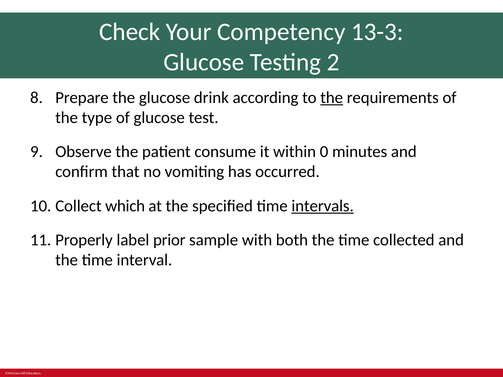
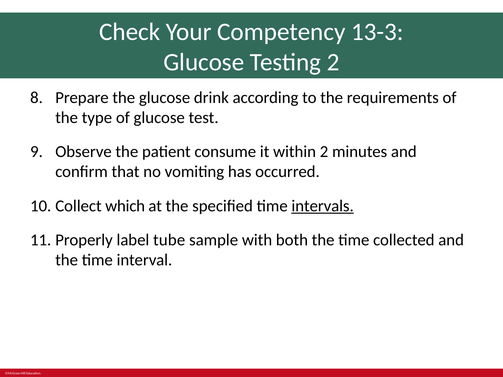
the underline: present -> none (332, 98)
within 0: 0 -> 2 (324, 152)
prior: prior -> tube (169, 240)
